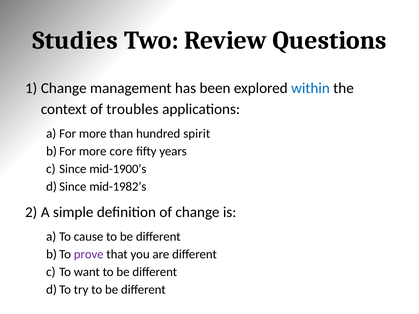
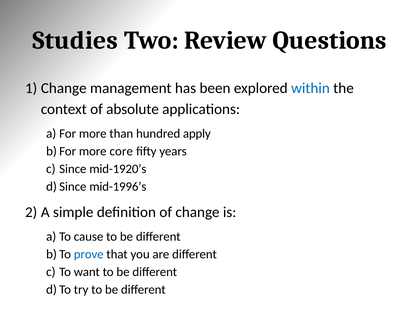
troubles: troubles -> absolute (133, 109)
spirit: spirit -> apply (197, 134)
mid-1900’s: mid-1900’s -> mid-1920’s (118, 169)
mid-1982’s: mid-1982’s -> mid-1996’s (118, 187)
prove colour: purple -> blue (89, 255)
